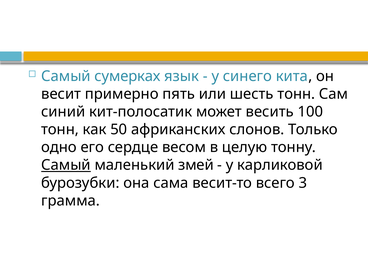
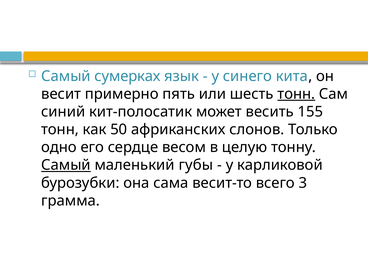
тонн underline: none -> present (296, 94)
100: 100 -> 155 (310, 112)
змей: змей -> губы (196, 165)
